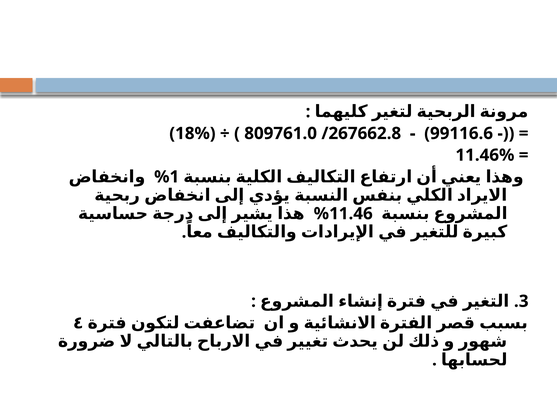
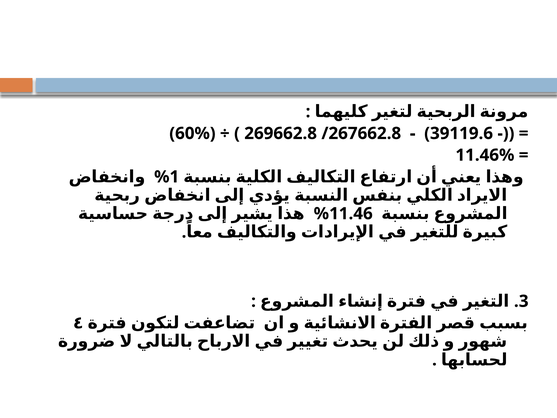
18%: 18% -> 60% (192, 133)
809761.0: 809761.0 -> 269662.8 (281, 133)
99116.6: 99116.6 -> 39119.6 (462, 133)
